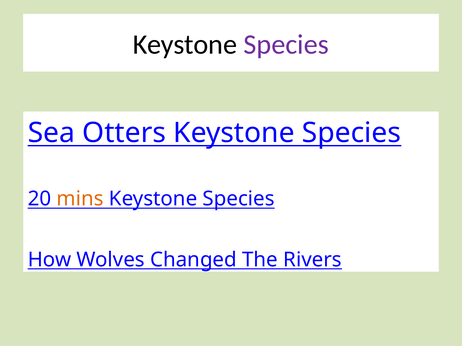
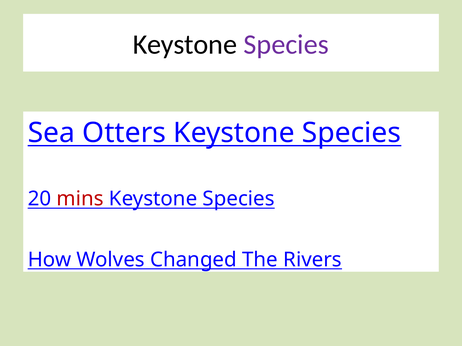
mins colour: orange -> red (80, 199)
